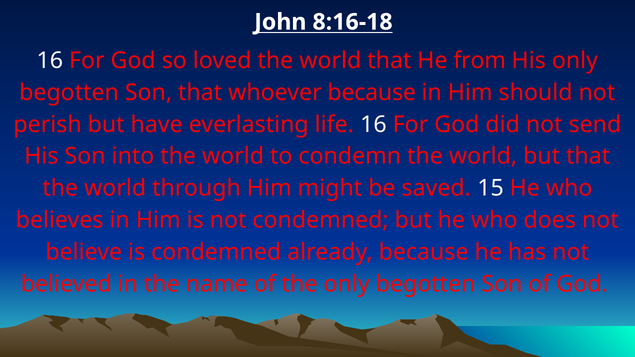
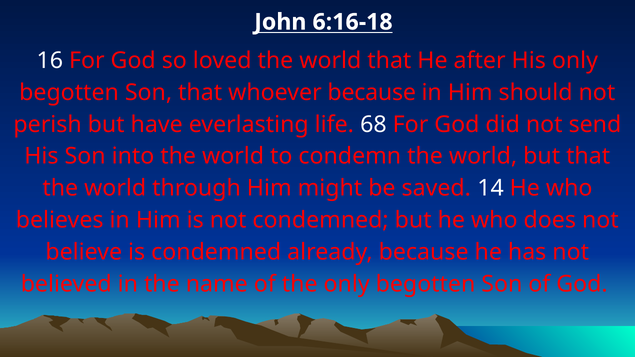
8:16-18: 8:16-18 -> 6:16-18 (353, 22)
from: from -> after (480, 61)
life 16: 16 -> 68 (373, 124)
15: 15 -> 14 (491, 188)
